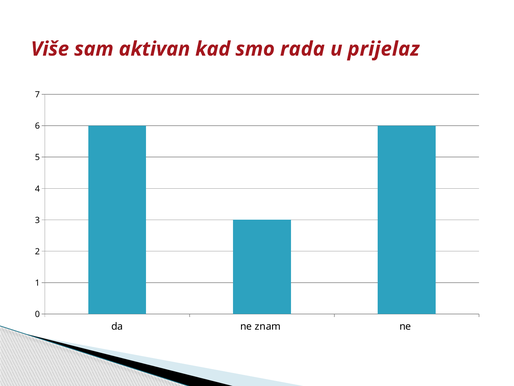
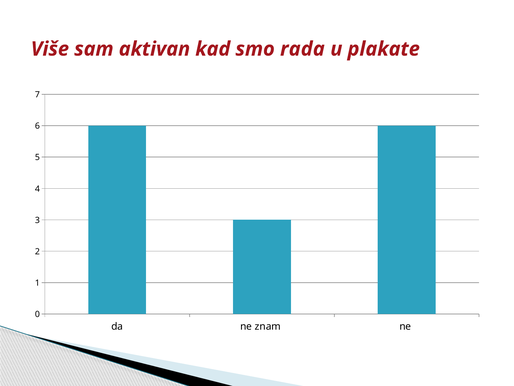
prijelaz: prijelaz -> plakate (384, 49)
